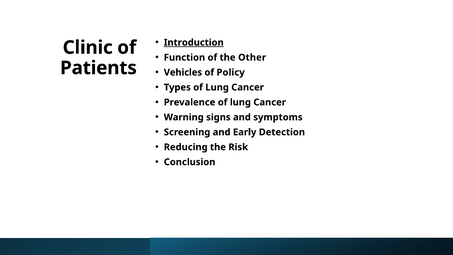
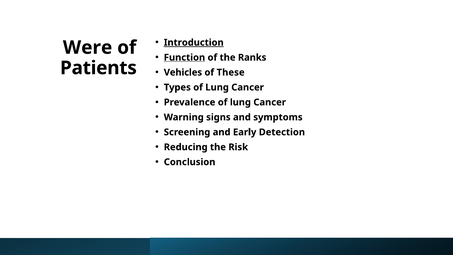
Clinic: Clinic -> Were (88, 48)
Function underline: none -> present (184, 57)
Other: Other -> Ranks (252, 57)
Policy: Policy -> These (231, 72)
